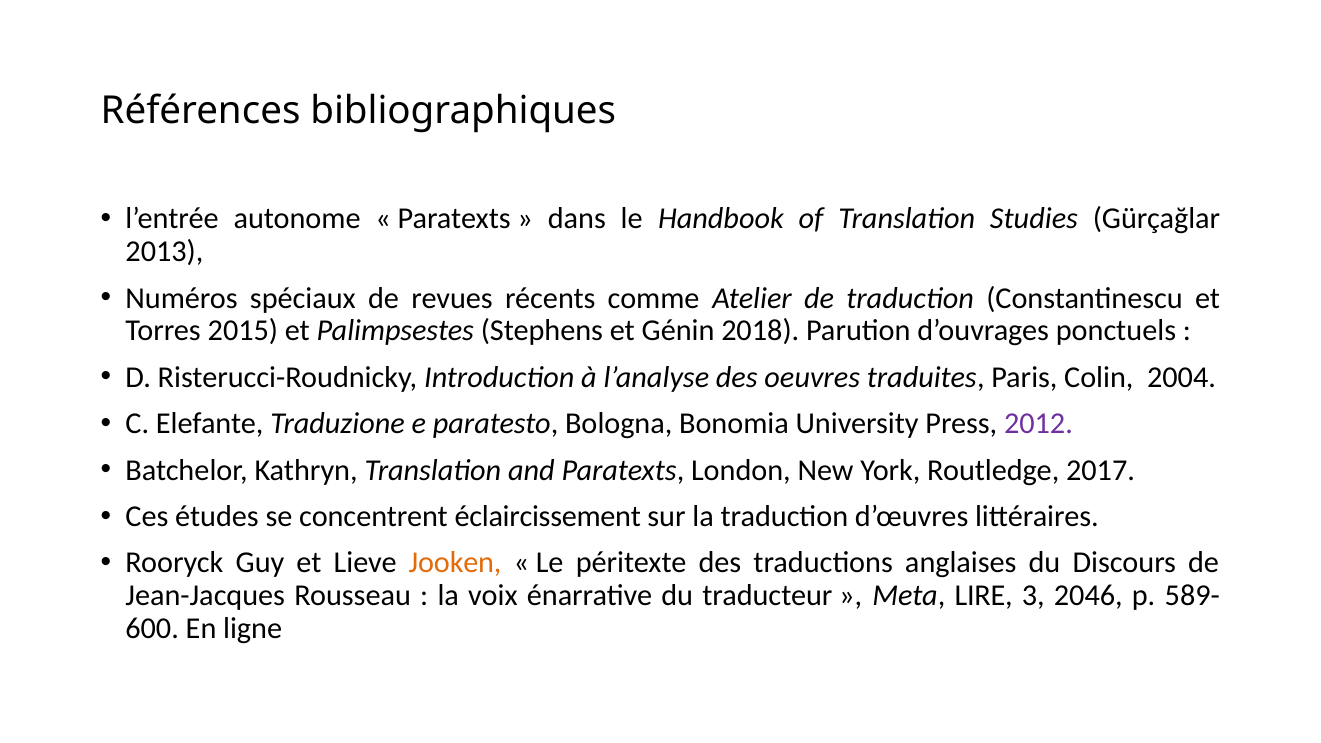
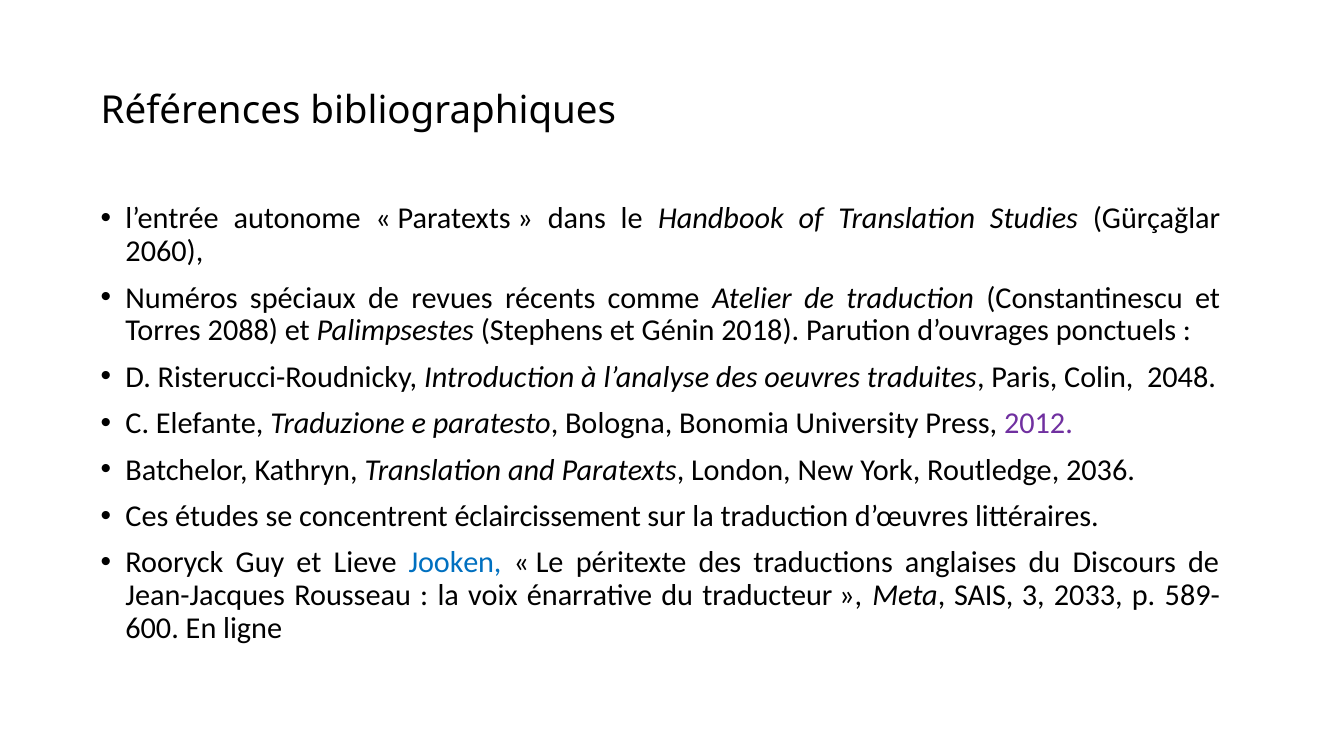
2013: 2013 -> 2060 (164, 252)
2015: 2015 -> 2088 (243, 331)
2004: 2004 -> 2048 (1182, 377)
2017: 2017 -> 2036 (1101, 470)
Jooken colour: orange -> blue (455, 563)
LIRE: LIRE -> SAIS (984, 596)
2046: 2046 -> 2033 (1088, 596)
